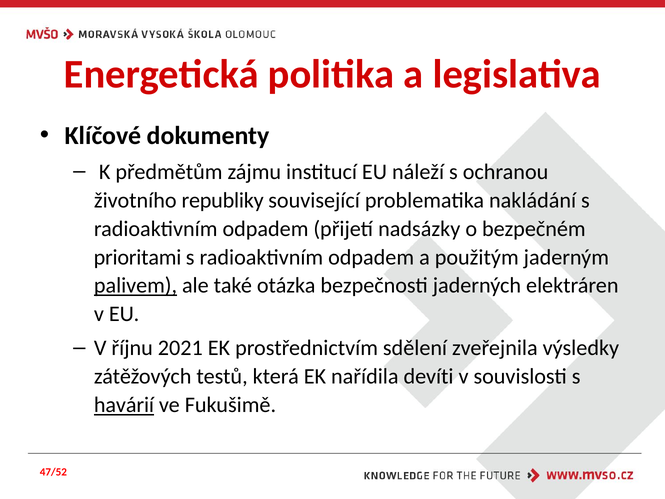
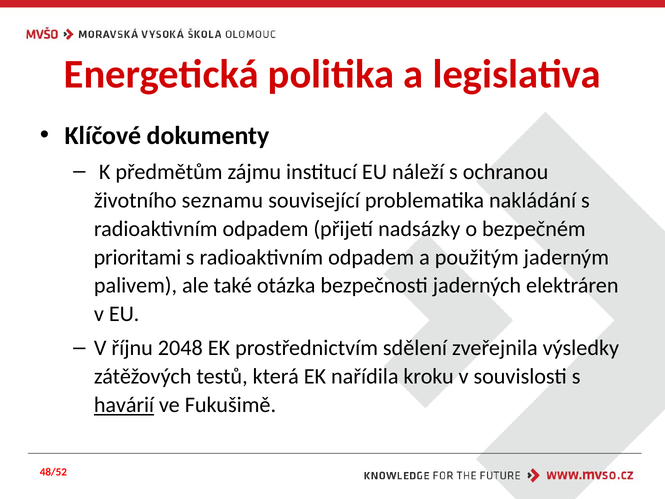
republiky: republiky -> seznamu (222, 200)
palivem underline: present -> none (135, 286)
2021: 2021 -> 2048 (180, 348)
devíti: devíti -> kroku (429, 376)
47/52: 47/52 -> 48/52 (53, 472)
